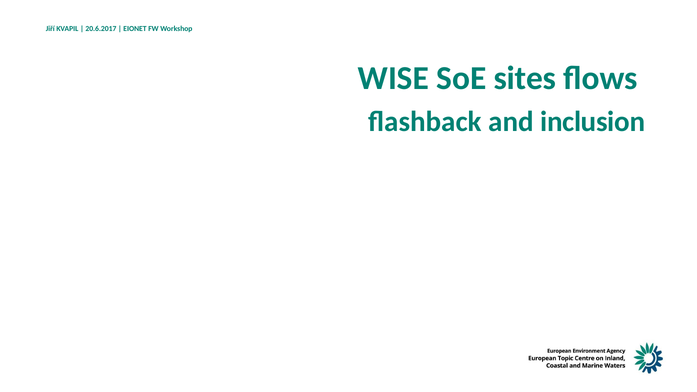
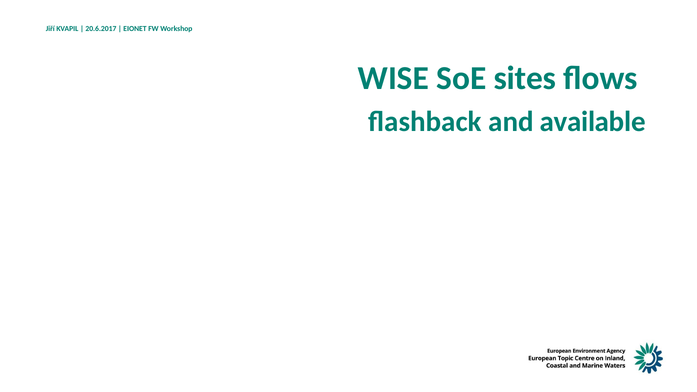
inclusion: inclusion -> available (593, 121)
